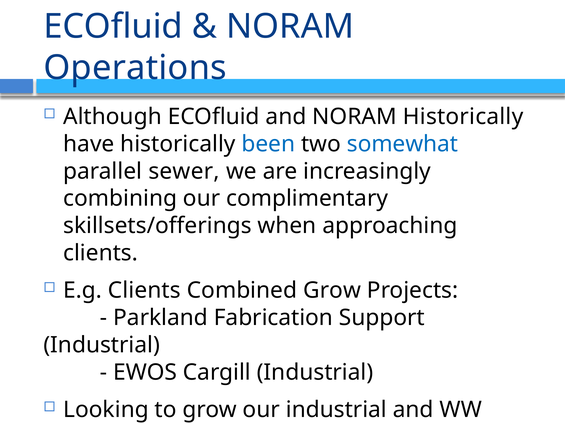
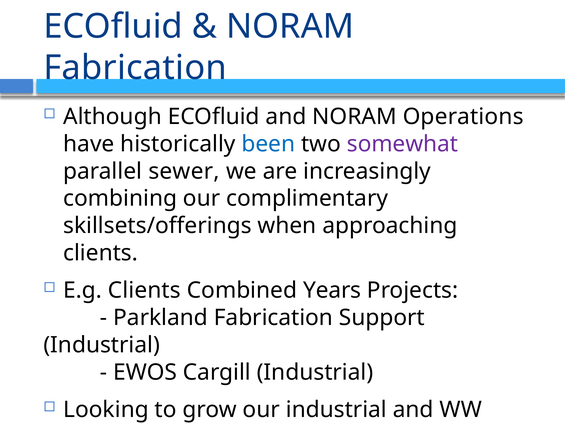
Operations: Operations -> Fabrication (135, 68)
NORAM Historically: Historically -> Operations (463, 117)
somewhat colour: blue -> purple (403, 144)
Combined Grow: Grow -> Years (332, 291)
